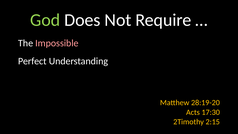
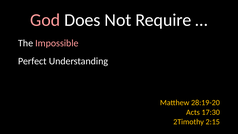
God colour: light green -> pink (45, 20)
